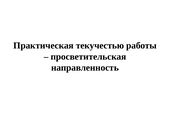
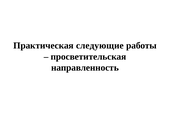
текучестью: текучестью -> следующие (100, 45)
